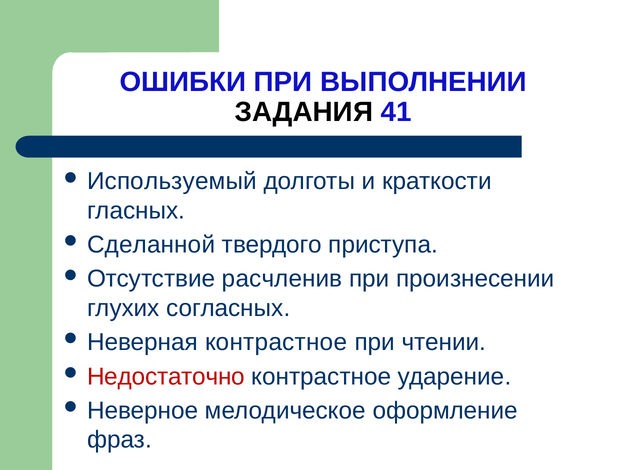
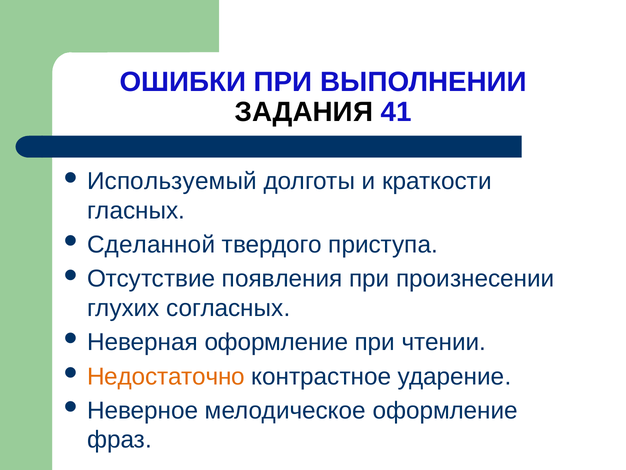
расчленив: расчленив -> появления (282, 279)
Неверная контрастное: контрастное -> оформление (276, 342)
Недостаточно colour: red -> orange (166, 376)
